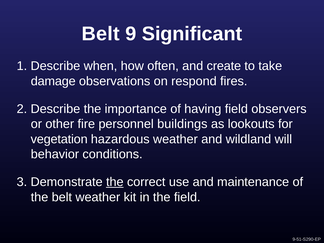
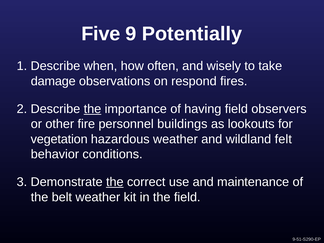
Belt: Belt -> Five (101, 34)
Significant: Significant -> Potentially (192, 34)
create: create -> wisely (224, 66)
the underline: none -> present (92, 109)
will: will -> felt (283, 139)
